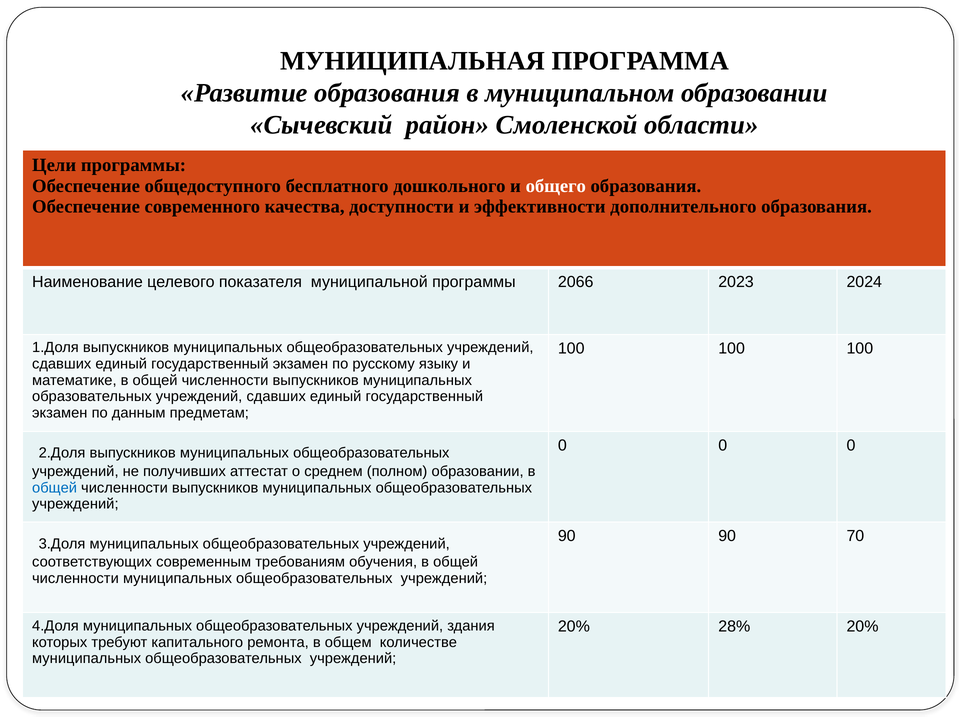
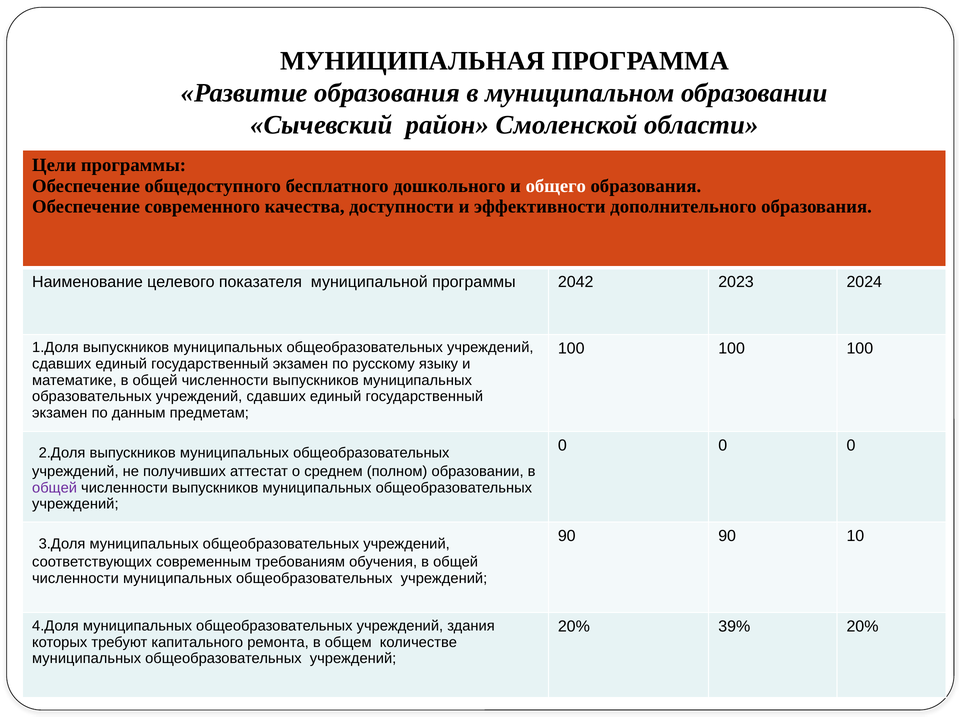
2066: 2066 -> 2042 (576, 282)
общей colour: blue -> purple (55, 488)
70: 70 -> 10 (855, 537)
28%: 28% -> 39% (734, 627)
